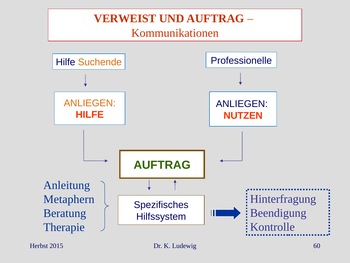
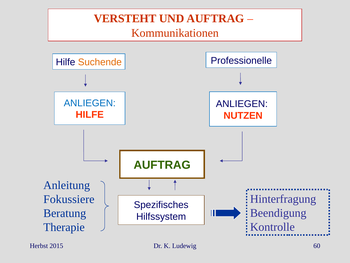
VERWEIST: VERWEIST -> VERSTEHT (125, 18)
ANLIEGEN colour: orange -> blue (90, 103)
Metaphern: Metaphern -> Fokussiere (69, 199)
